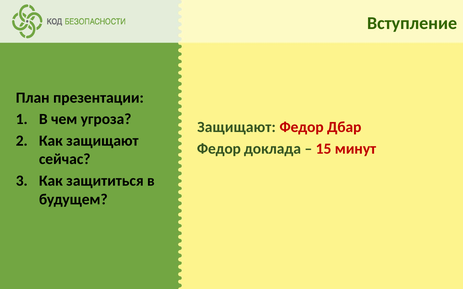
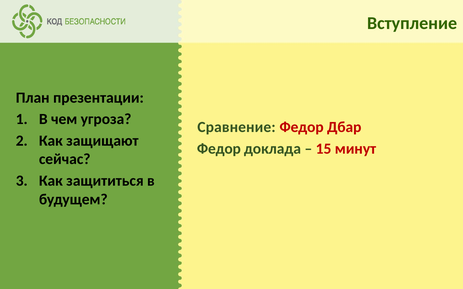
Защищают: Защищают -> Сравнение (237, 127)
